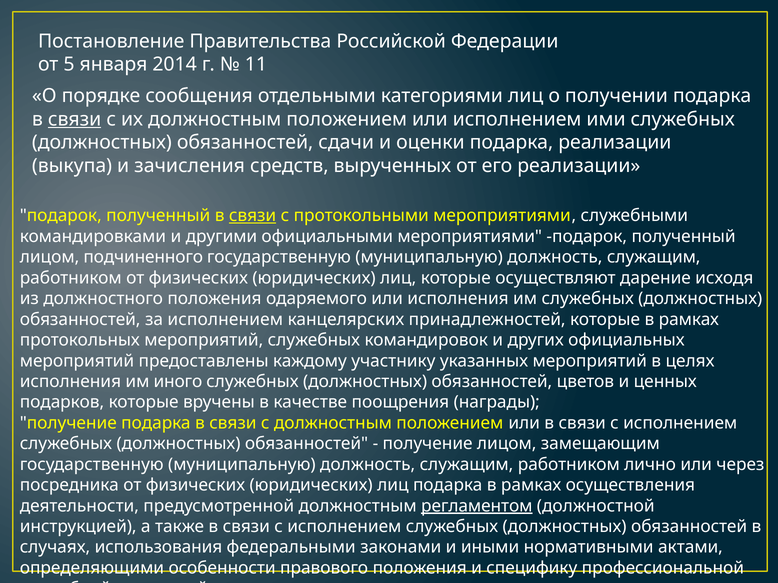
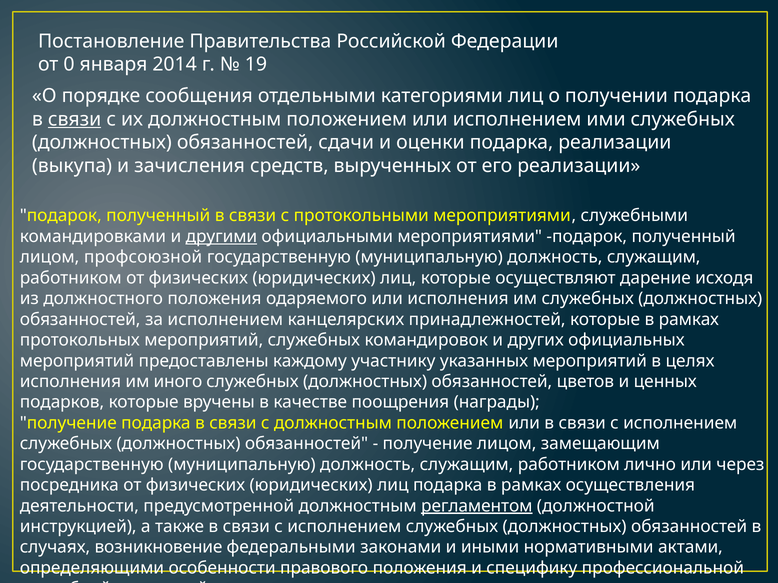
5: 5 -> 0 (69, 64)
11: 11 -> 19 (256, 64)
связи underline: present -> none (253, 216)
другими underline: none -> present (221, 237)
подчиненного: подчиненного -> профсоюзной (143, 257)
использования: использования -> возникновение (158, 548)
